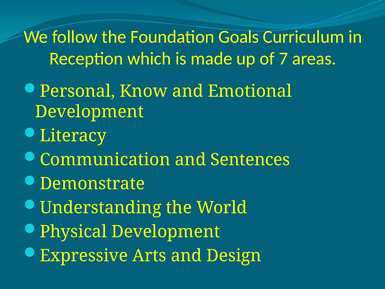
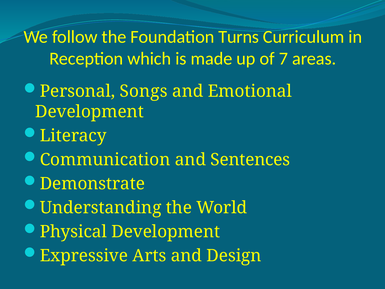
Goals: Goals -> Turns (239, 37)
Know: Know -> Songs (144, 91)
